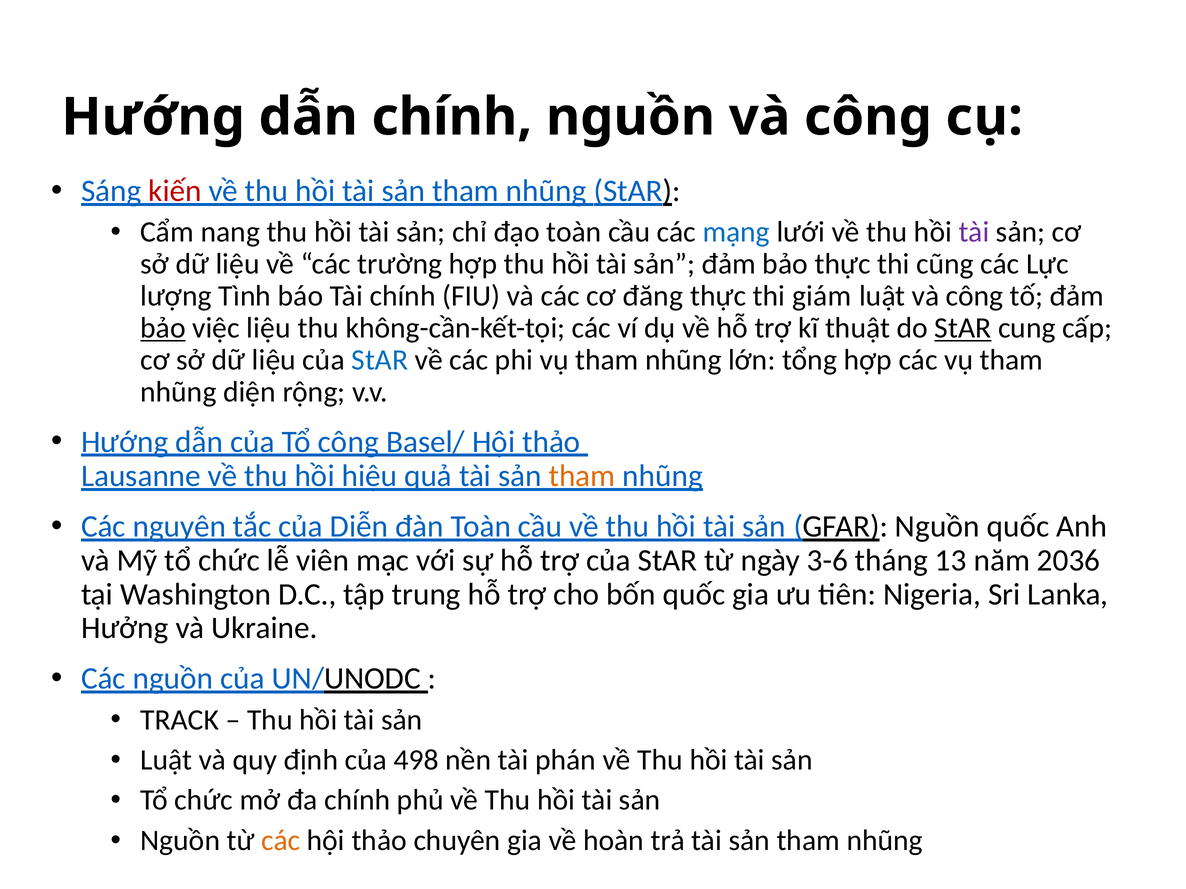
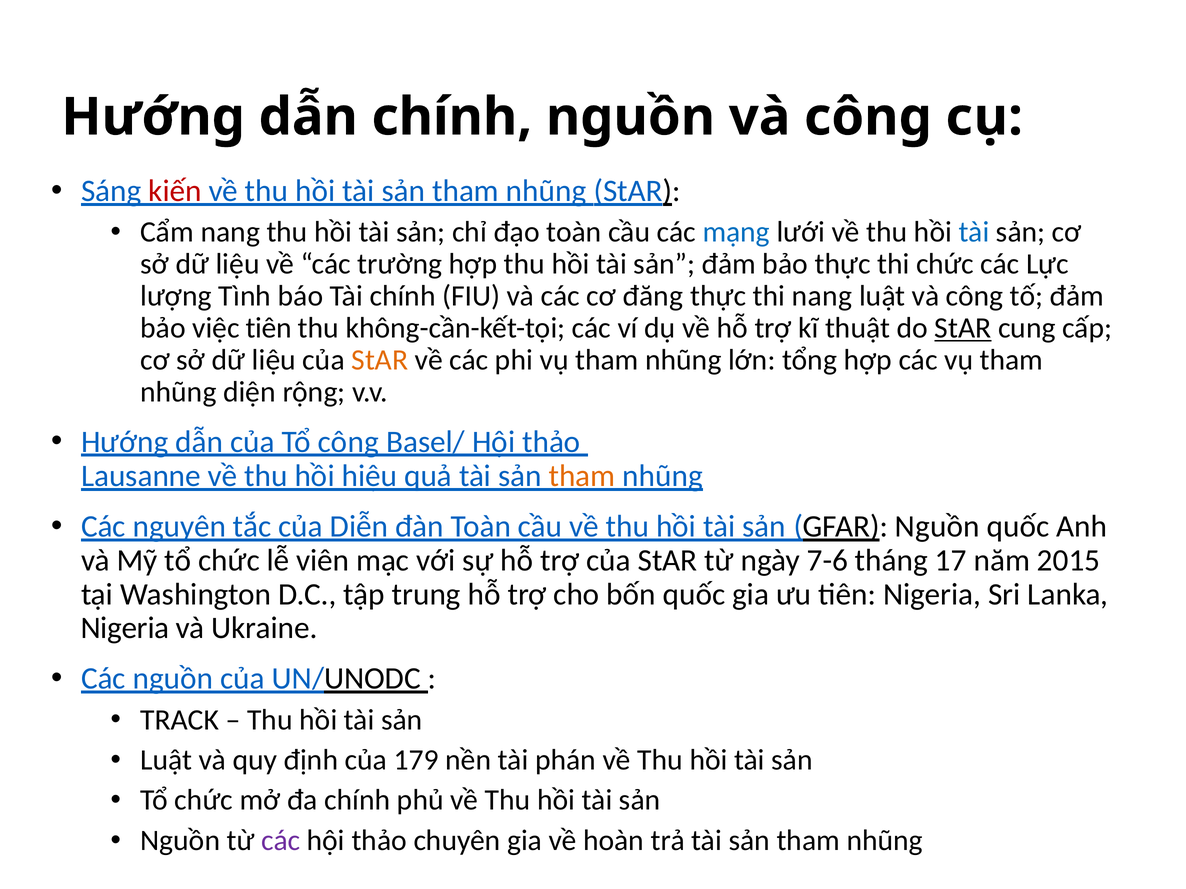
tài colour: purple -> blue (974, 232)
thi cũng: cũng -> chức (945, 264)
thi giám: giám -> nang (822, 296)
bảo underline: present -> none (163, 328)
việc liệu: liệu -> tiên (269, 328)
StAR colour: blue -> orange (380, 360)
3-6: 3-6 -> 7-6 (827, 561)
13: 13 -> 17 (951, 561)
2036: 2036 -> 2015 (1069, 561)
Hưởng: Hưởng -> Nigeria (125, 628)
498: 498 -> 179 (416, 760)
các colour: orange -> purple (281, 841)
